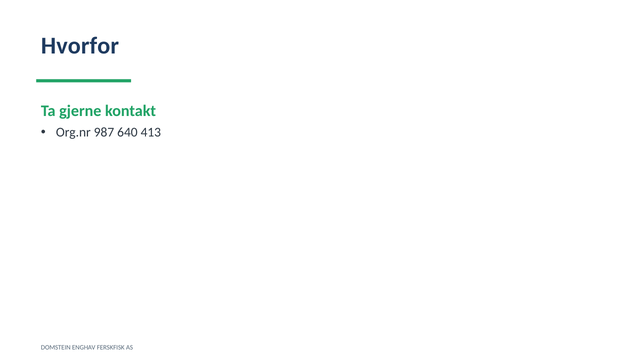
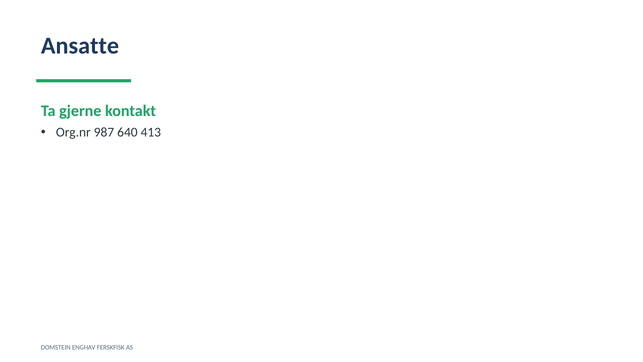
Hvorfor: Hvorfor -> Ansatte (80, 46)
